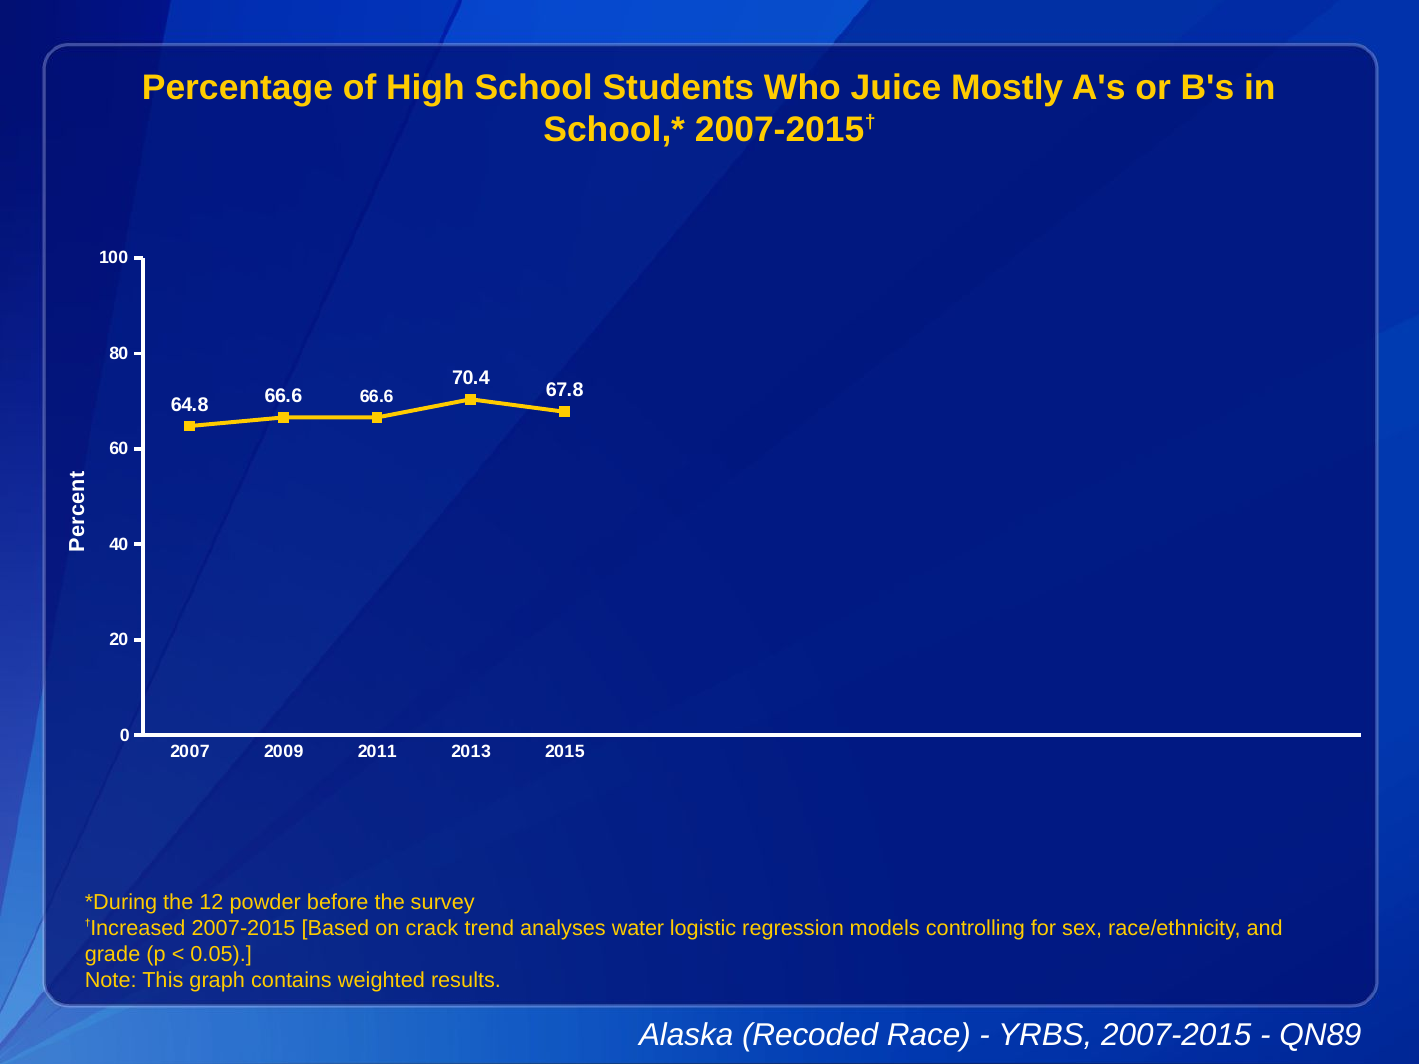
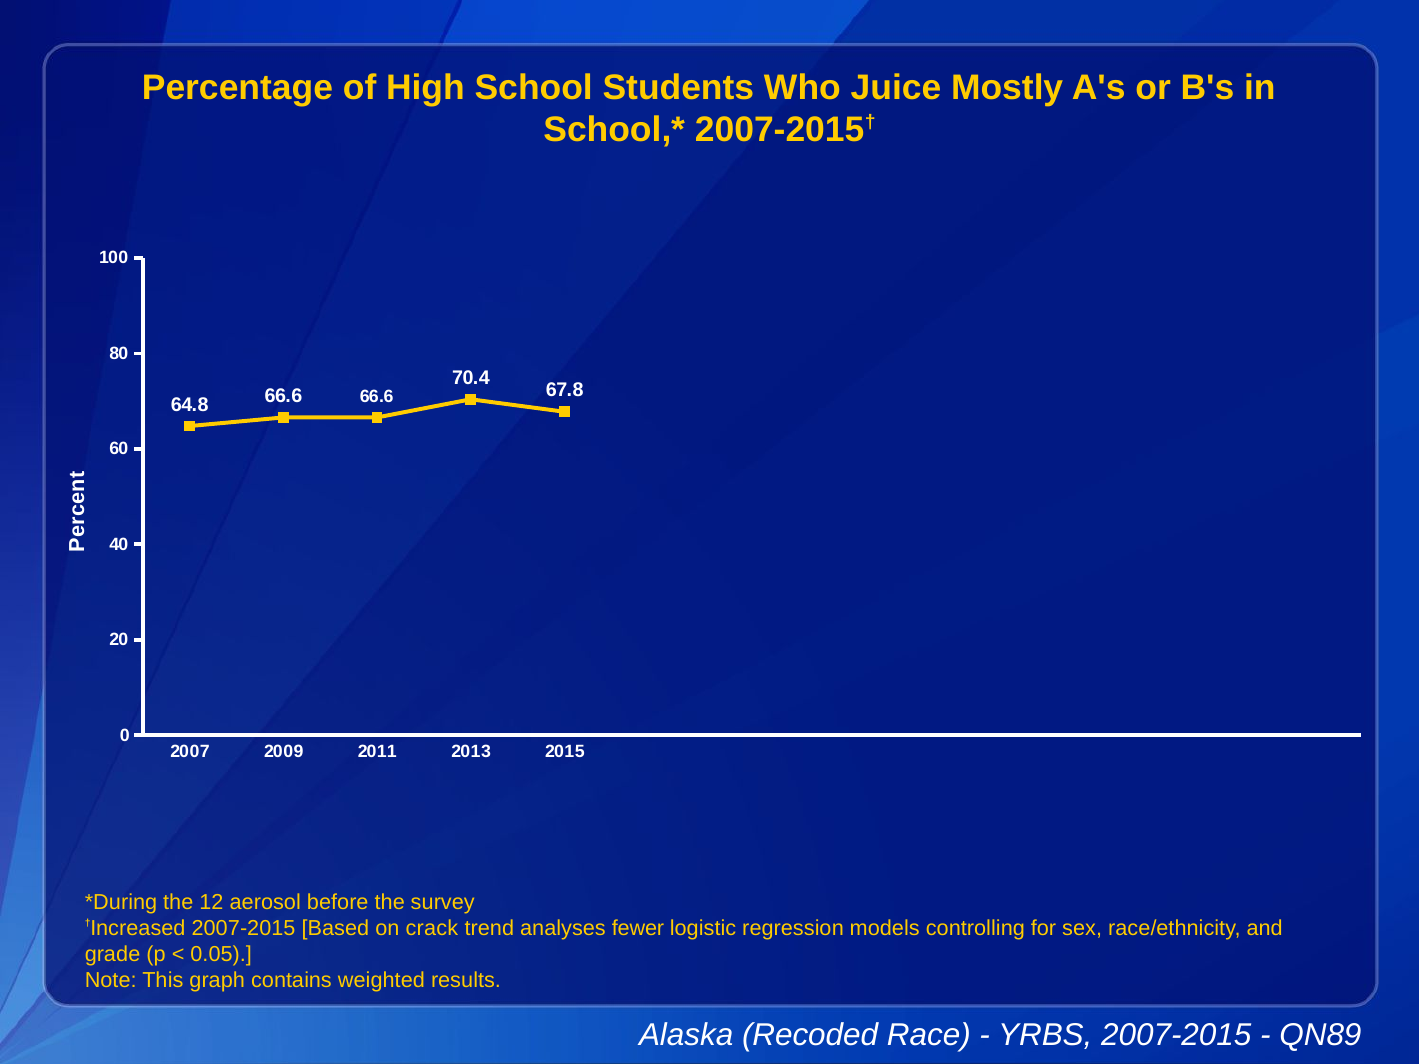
powder: powder -> aerosol (265, 902)
water: water -> fewer (638, 928)
